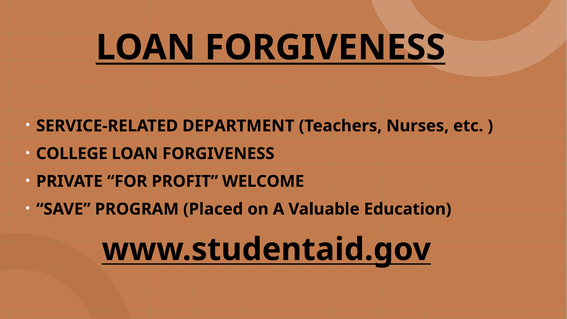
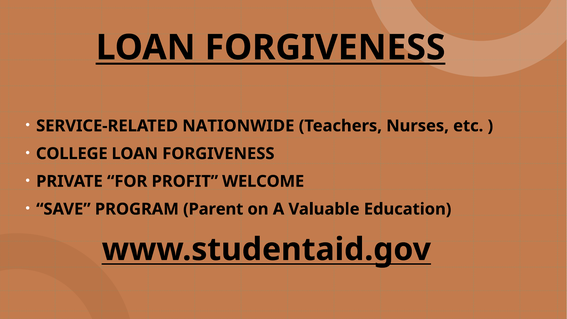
DEPARTMENT: DEPARTMENT -> NATIONWIDE (238, 126)
Placed: Placed -> Parent (213, 209)
